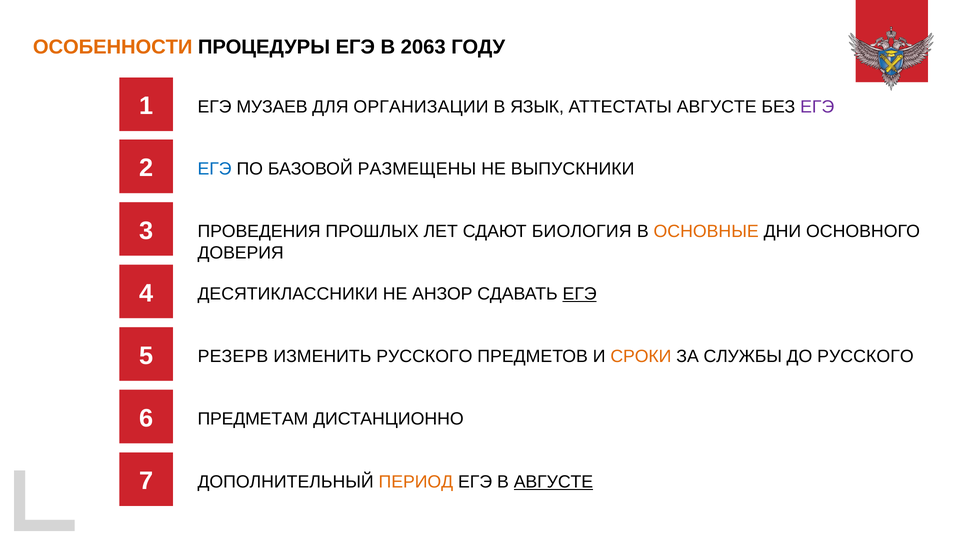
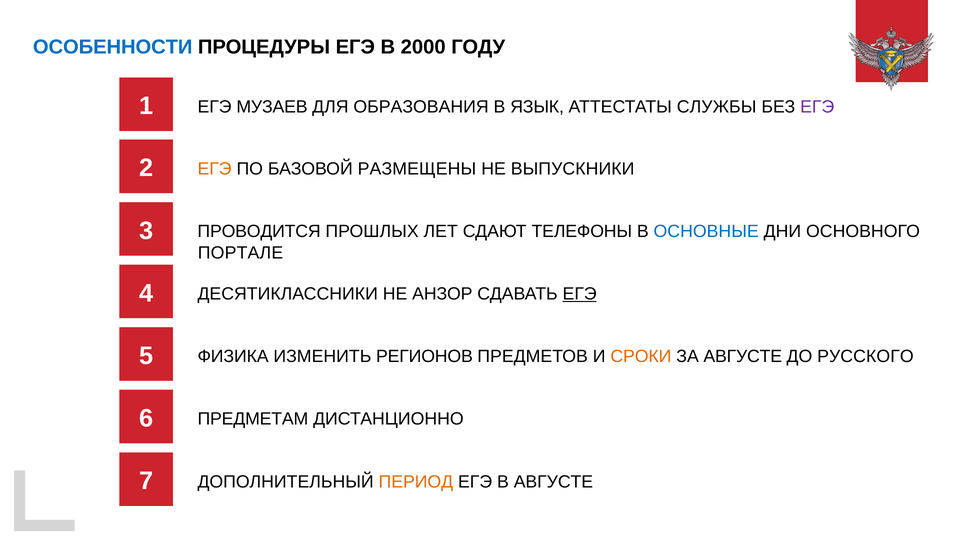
ОСОБЕННОСТИ colour: orange -> blue (113, 47)
2063: 2063 -> 2000 (423, 47)
ОРГАНИЗАЦИИ: ОРГАНИЗАЦИИ -> ОБРАЗОВАНИЯ (421, 107)
АТТЕСТАТЫ АВГУСТЕ: АВГУСТЕ -> СЛУЖБЫ (717, 107)
ЕГЭ colour: blue -> orange (215, 169)
ПРОВЕДЕНИЯ: ПРОВЕДЕНИЯ -> ПРОВОДИТСЯ (259, 232)
БИОЛОГИЯ: БИОЛОГИЯ -> ТЕЛЕФОНЫ (582, 232)
ОСНОВНЫЕ colour: orange -> blue (706, 232)
ДОВЕРИЯ: ДОВЕРИЯ -> ПОРТАЛЕ (241, 253)
РЕЗЕРВ: РЕЗЕРВ -> ФИЗИКА (233, 357)
ИЗМЕНИТЬ РУССКОГО: РУССКОГО -> РЕГИОНОВ (424, 357)
ЗА СЛУЖБЫ: СЛУЖБЫ -> АВГУСТЕ (743, 357)
АВГУСТЕ underline: present -> none (553, 482)
